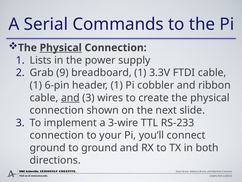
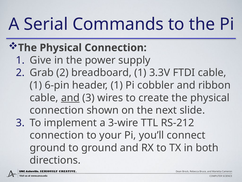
Physical underline: present -> none (61, 48)
Lists: Lists -> Give (41, 60)
Grab 9: 9 -> 2 (62, 73)
RS-233: RS-233 -> RS-212 (178, 122)
